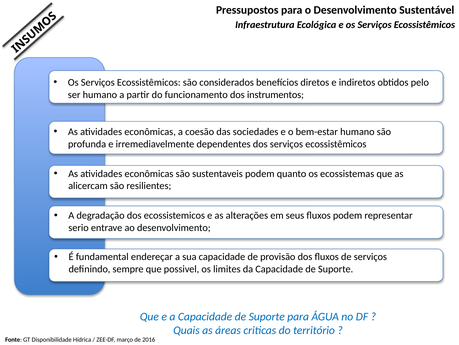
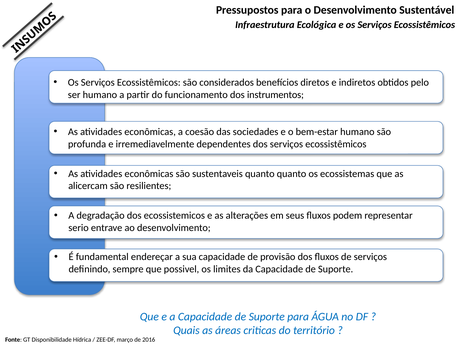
sustentaveis podem: podem -> quanto (260, 173)
